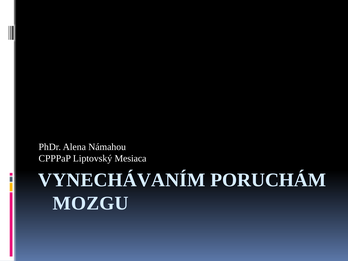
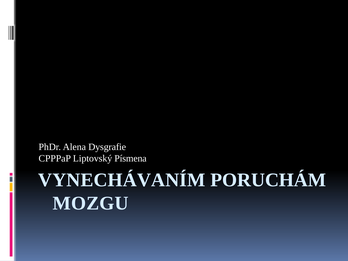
Námahou: Námahou -> Dysgrafie (107, 147)
Mesiaca: Mesiaca -> Písmena (131, 158)
